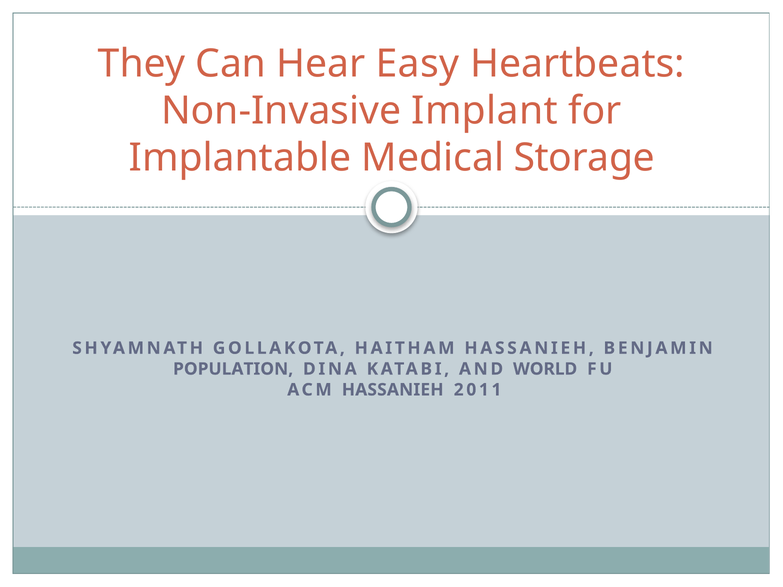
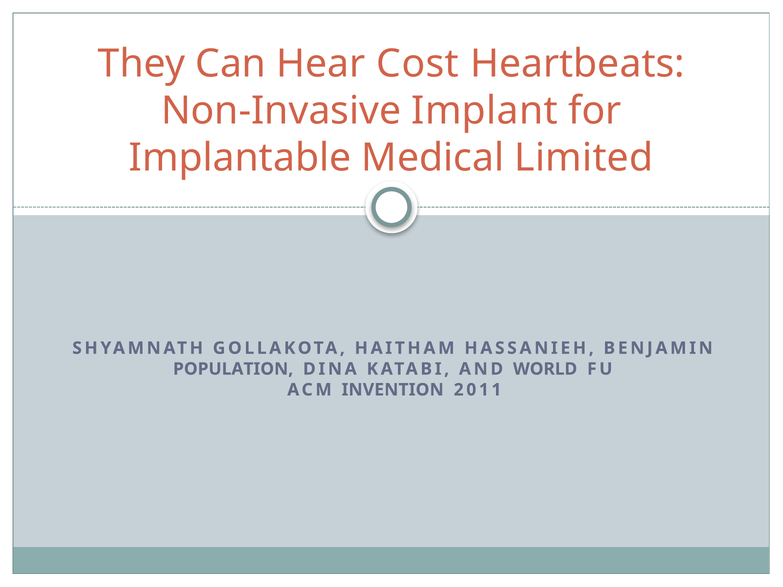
Easy: Easy -> Cost (418, 64)
Storage: Storage -> Limited (584, 158)
ACM HASSANIEH: HASSANIEH -> INVENTION (393, 390)
